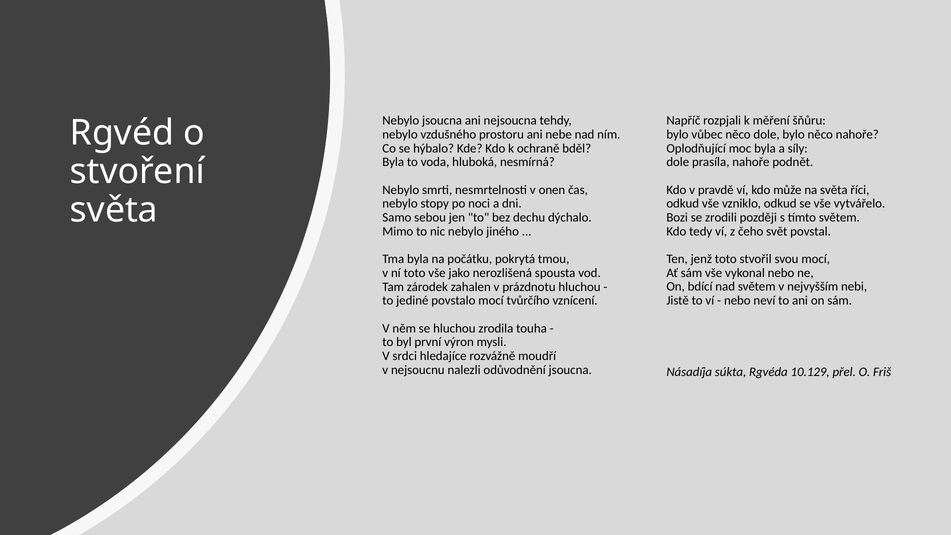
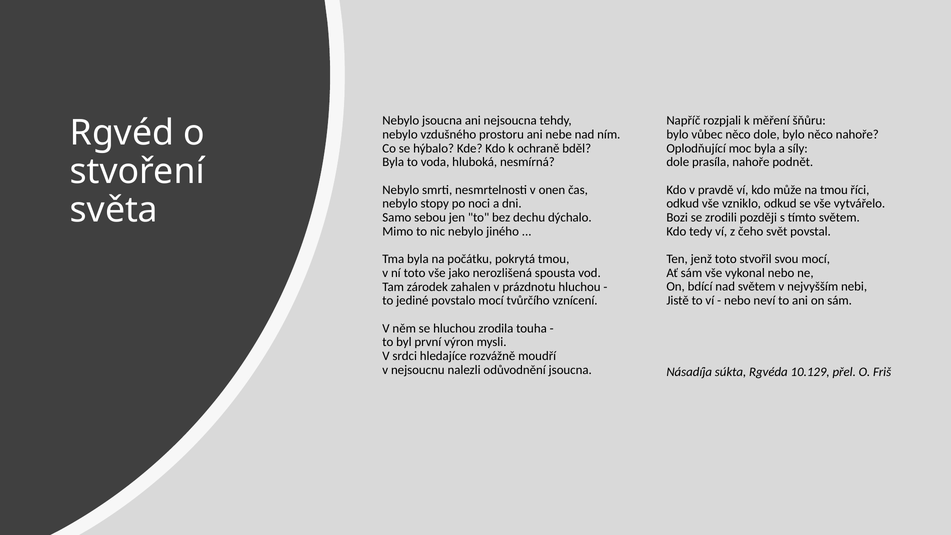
na světa: světa -> tmou (834, 190)
